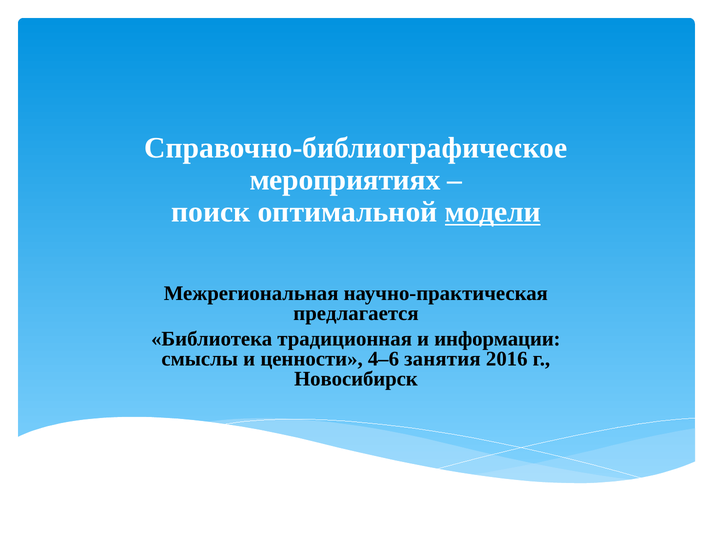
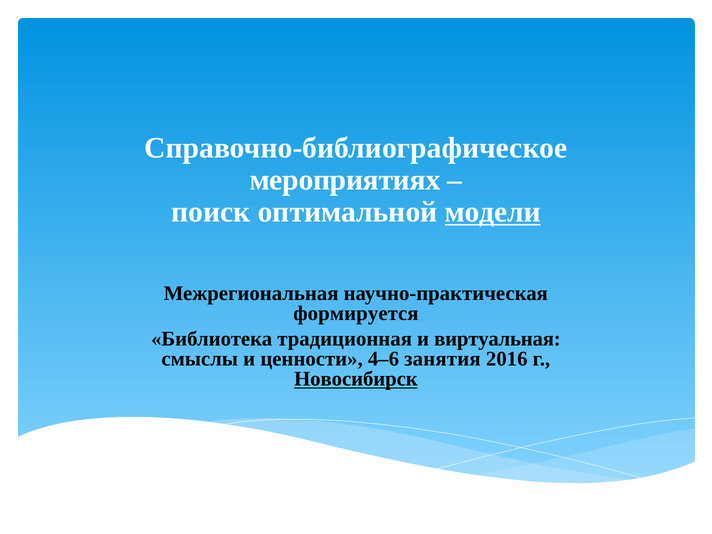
предлагается: предлагается -> формируется (356, 313)
информации: информации -> виртуальная (497, 339)
Новосибирск underline: none -> present (356, 379)
